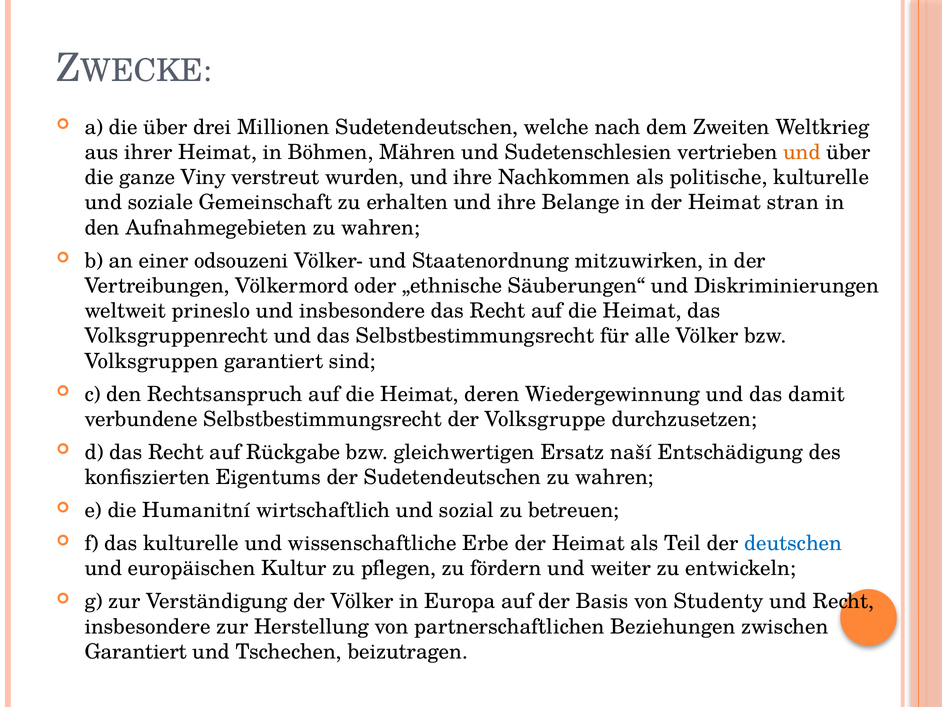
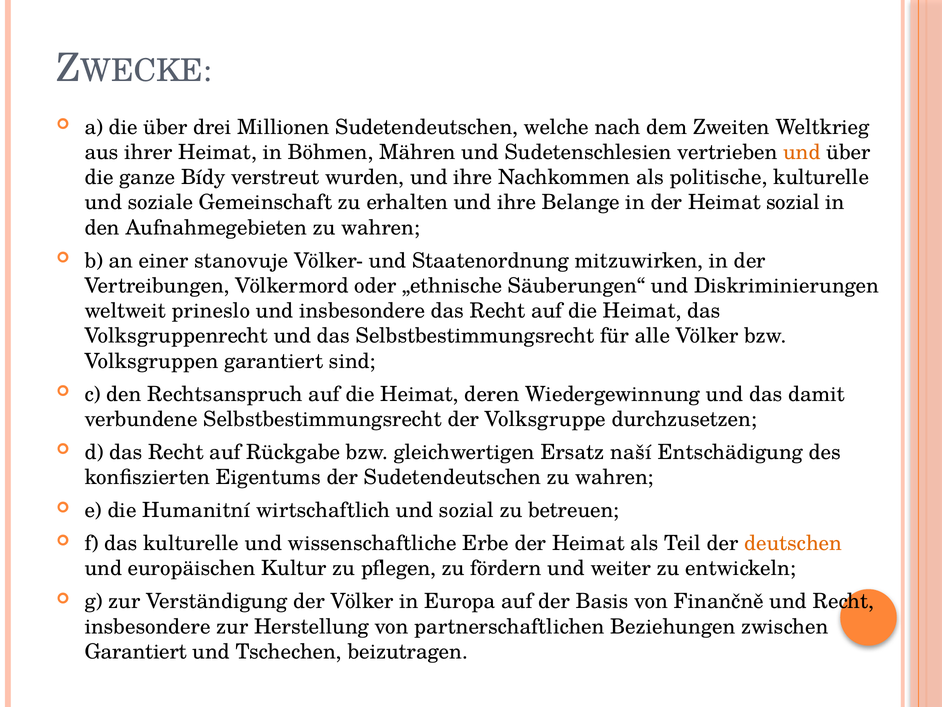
Viny: Viny -> Bídy (203, 177)
Heimat stran: stran -> sozial (793, 202)
odsouzeni: odsouzeni -> stanovuje (241, 260)
deutschen colour: blue -> orange (793, 543)
Studenty: Studenty -> Finančně (719, 601)
